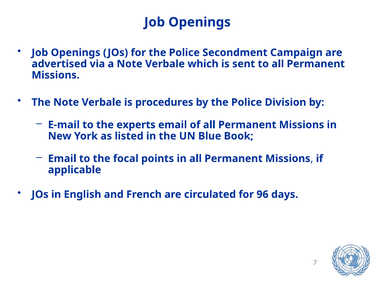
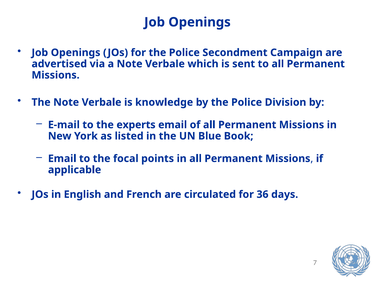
procedures: procedures -> knowledge (164, 102)
96: 96 -> 36 (263, 195)
